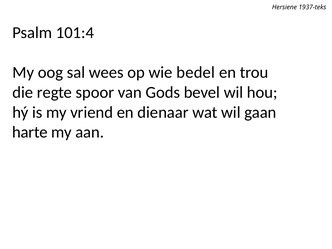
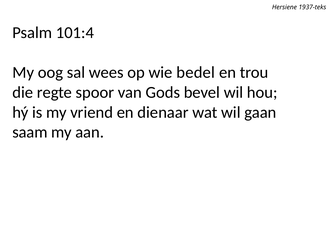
harte: harte -> saam (30, 132)
